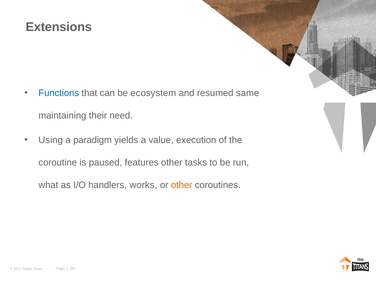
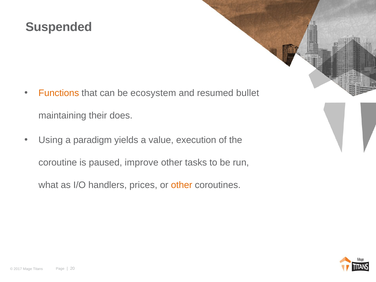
Extensions: Extensions -> Suspended (59, 27)
Functions colour: blue -> orange (59, 93)
same: same -> bullet (248, 93)
need: need -> does (121, 116)
features: features -> improve (142, 163)
works: works -> prices (143, 185)
